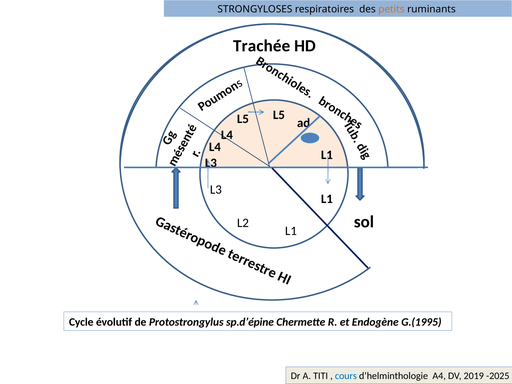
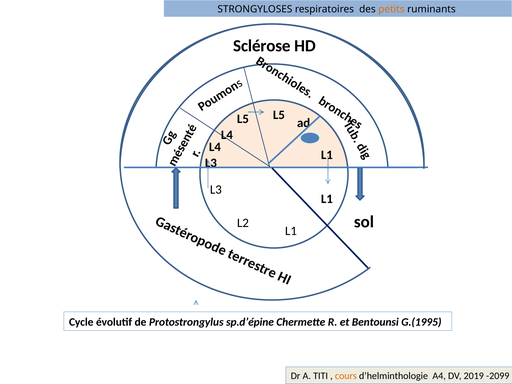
Trachée: Trachée -> Sclérose (262, 46)
Endogène: Endogène -> Bentounsi (375, 322)
cours colour: blue -> orange (346, 376)
-2025: -2025 -> -2099 (498, 376)
